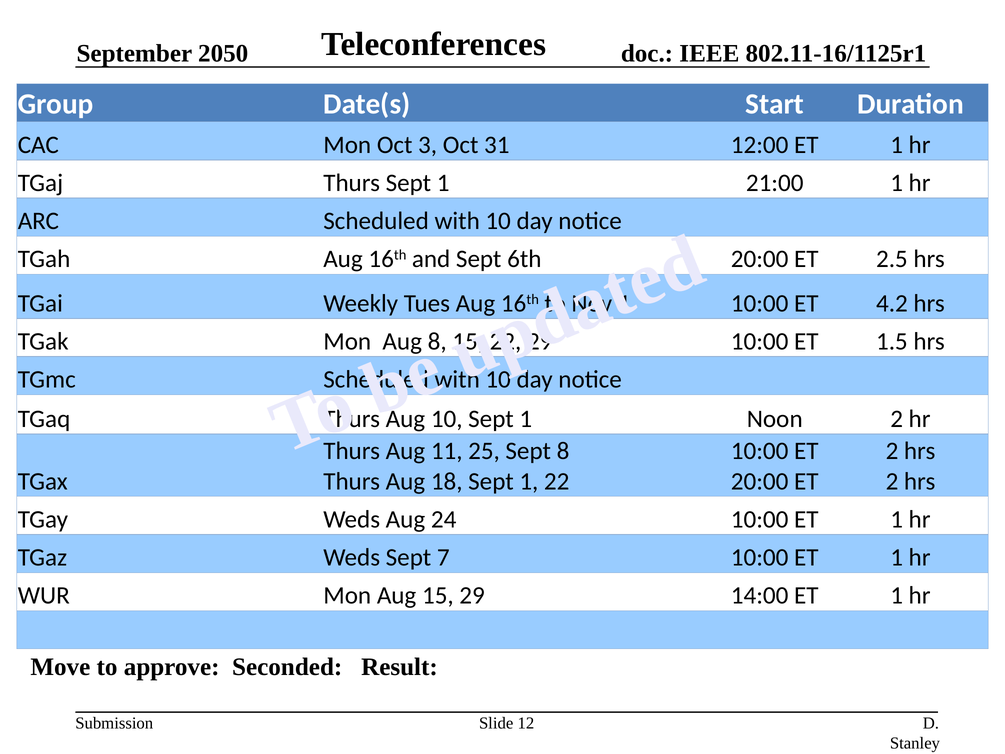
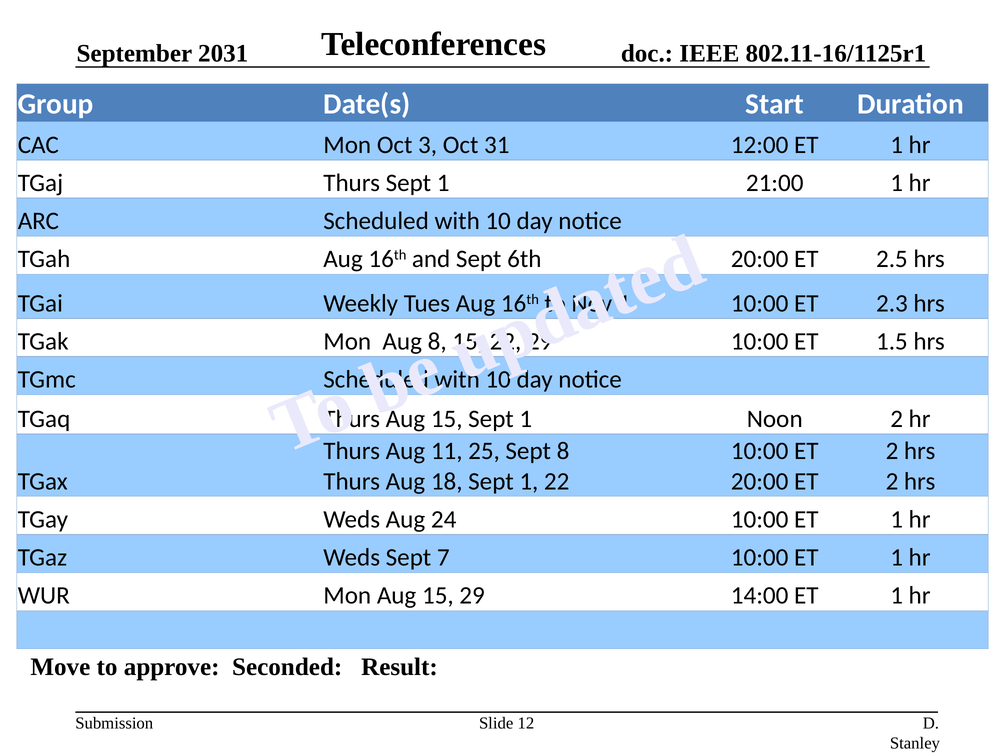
2050: 2050 -> 2031 (223, 54)
4.2: 4.2 -> 2.3 (892, 303)
10: 10 -> 15 (447, 419)
